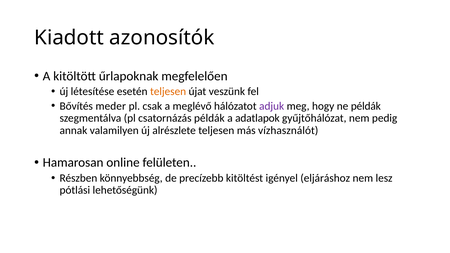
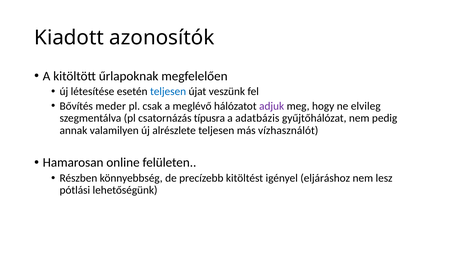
teljesen colour: orange -> blue (168, 92)
ne példák: példák -> elvileg (366, 106)
csatornázás példák: példák -> típusra (209, 118)
adatlapok: adatlapok -> adatbázis (257, 118)
